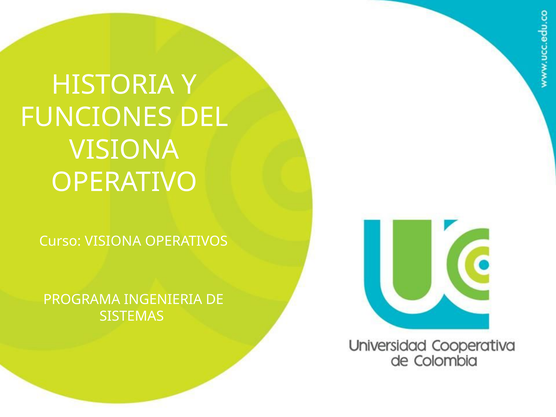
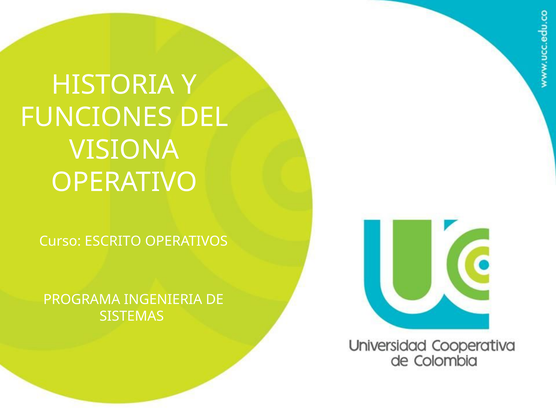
Curso VISIONA: VISIONA -> ESCRITO (113, 241)
